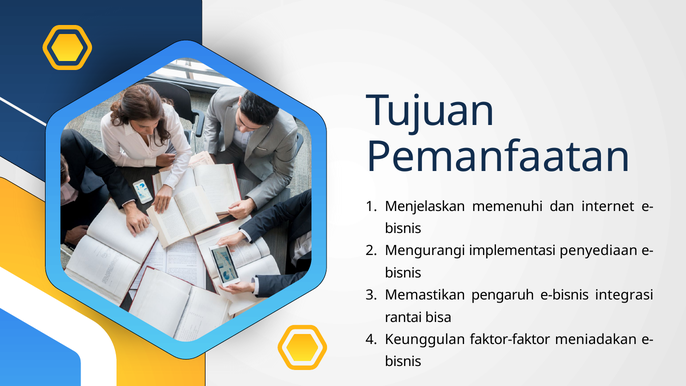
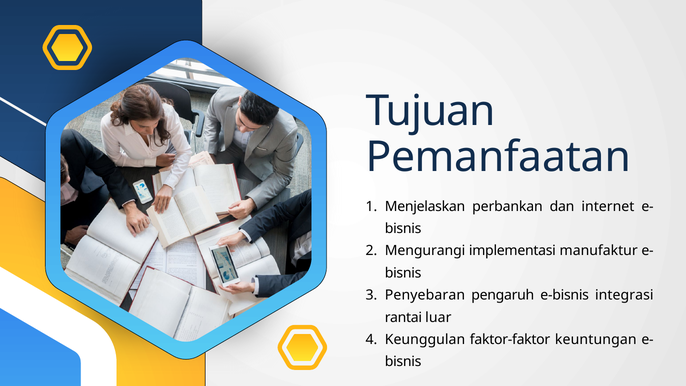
memenuhi: memenuhi -> perbankan (508, 206)
penyediaan: penyediaan -> manufaktur (599, 251)
Memastikan: Memastikan -> Penyebaran (425, 295)
bisa: bisa -> luar (438, 317)
meniadakan: meniadakan -> keuntungan (596, 339)
